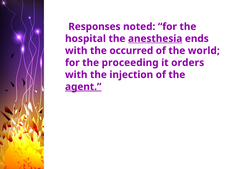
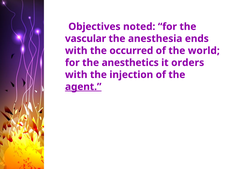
Responses: Responses -> Objectives (94, 27)
hospital: hospital -> vascular (86, 39)
anesthesia underline: present -> none (155, 39)
proceeding: proceeding -> anesthetics (130, 63)
